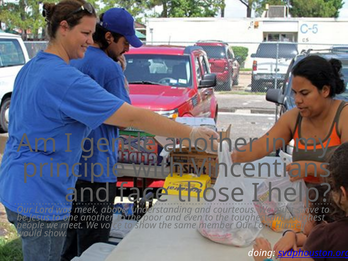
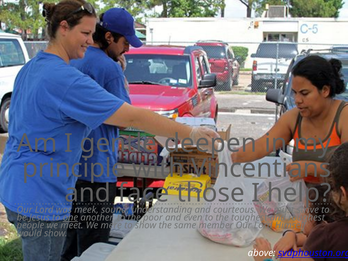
gentle another: another -> deepen (210, 143)
above: above -> sound (115, 210)
one underline: none -> present (70, 218)
voice: voice -> mere (111, 225)
doing: doing -> above (262, 253)
